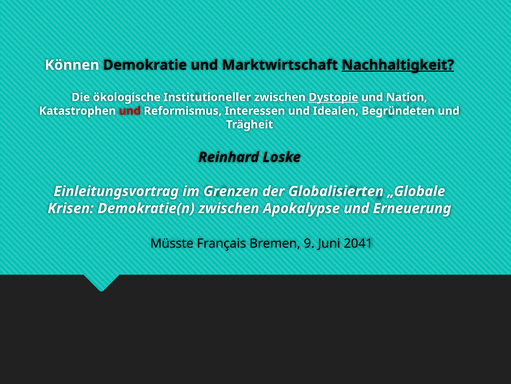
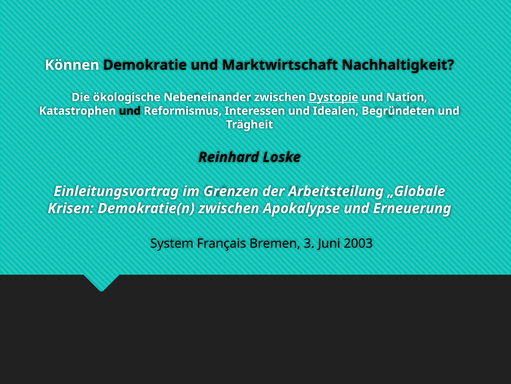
Nachhaltigkeit underline: present -> none (398, 65)
Institutioneller: Institutioneller -> Nebeneinander (207, 97)
und colour: red -> black (130, 111)
Globalisierten: Globalisierten -> Arbeitsteilung (336, 191)
Müsste: Müsste -> System (172, 243)
9: 9 -> 3 (309, 243)
2041: 2041 -> 2003 (358, 243)
